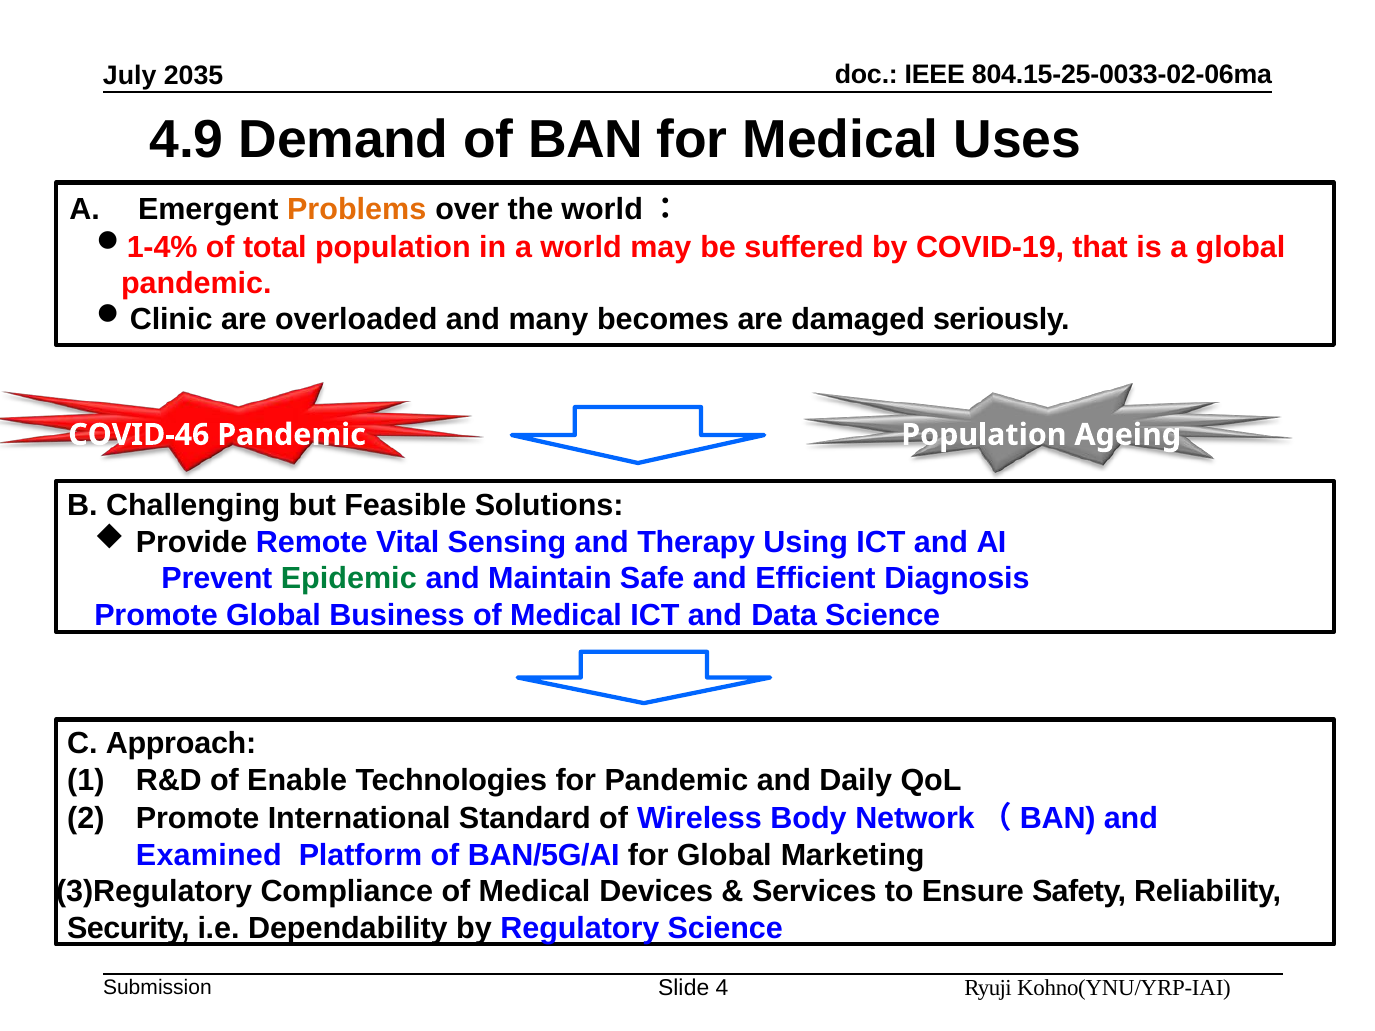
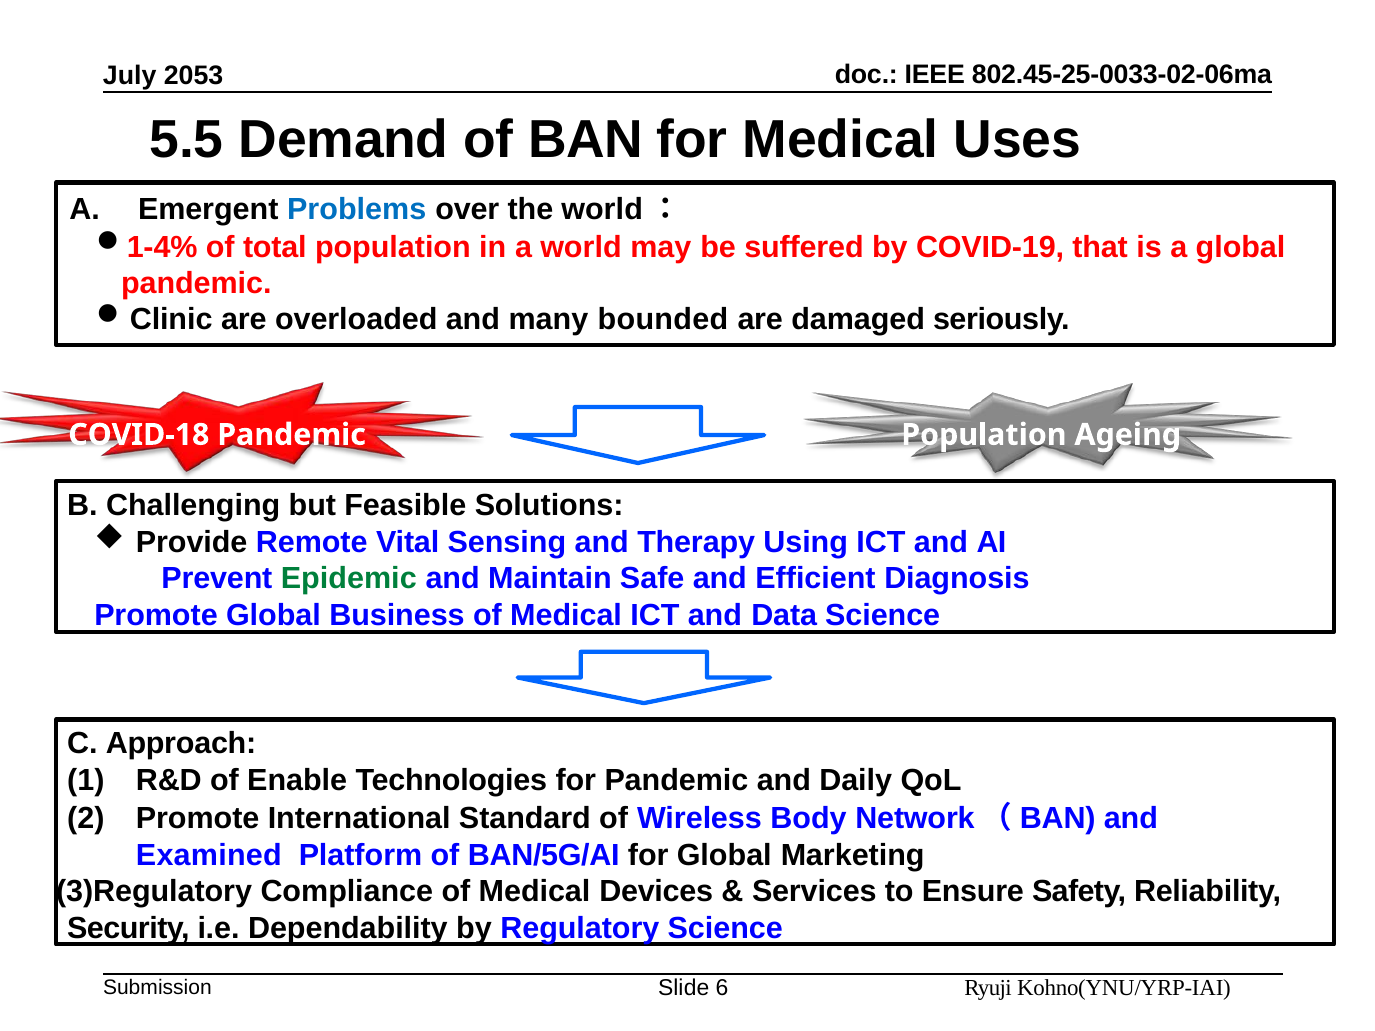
804.15-25-0033-02-06ma: 804.15-25-0033-02-06ma -> 802.45-25-0033-02-06ma (1122, 75)
2035: 2035 -> 2053 (194, 75)
4.9: 4.9 -> 5.5 (186, 140)
Problems colour: orange -> blue (357, 209)
becomes: becomes -> bounded (663, 319)
COVID-46: COVID-46 -> COVID-18 (139, 435)
4: 4 -> 6 (722, 989)
